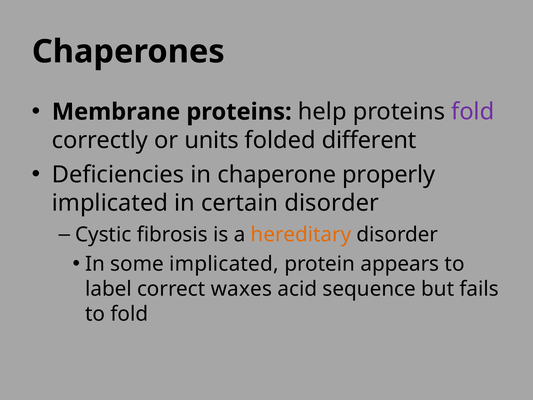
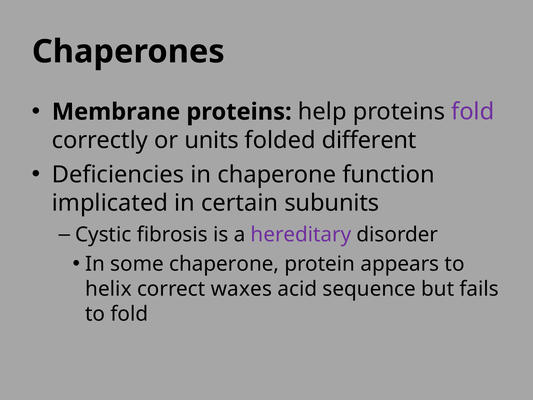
properly: properly -> function (389, 175)
certain disorder: disorder -> subunits (332, 203)
hereditary colour: orange -> purple (301, 235)
some implicated: implicated -> chaperone (224, 264)
label: label -> helix (108, 289)
